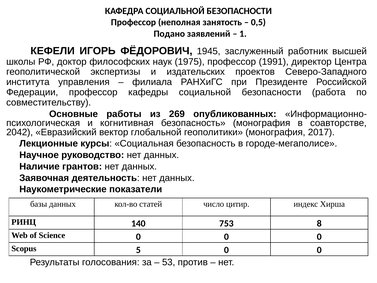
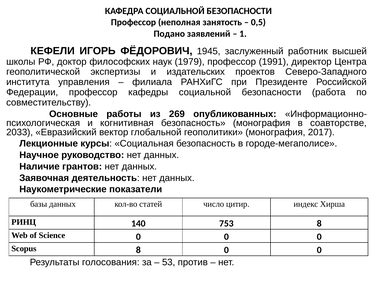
1975: 1975 -> 1979 (190, 62)
2042: 2042 -> 2033 (20, 132)
Scopus 5: 5 -> 8 (138, 250)
